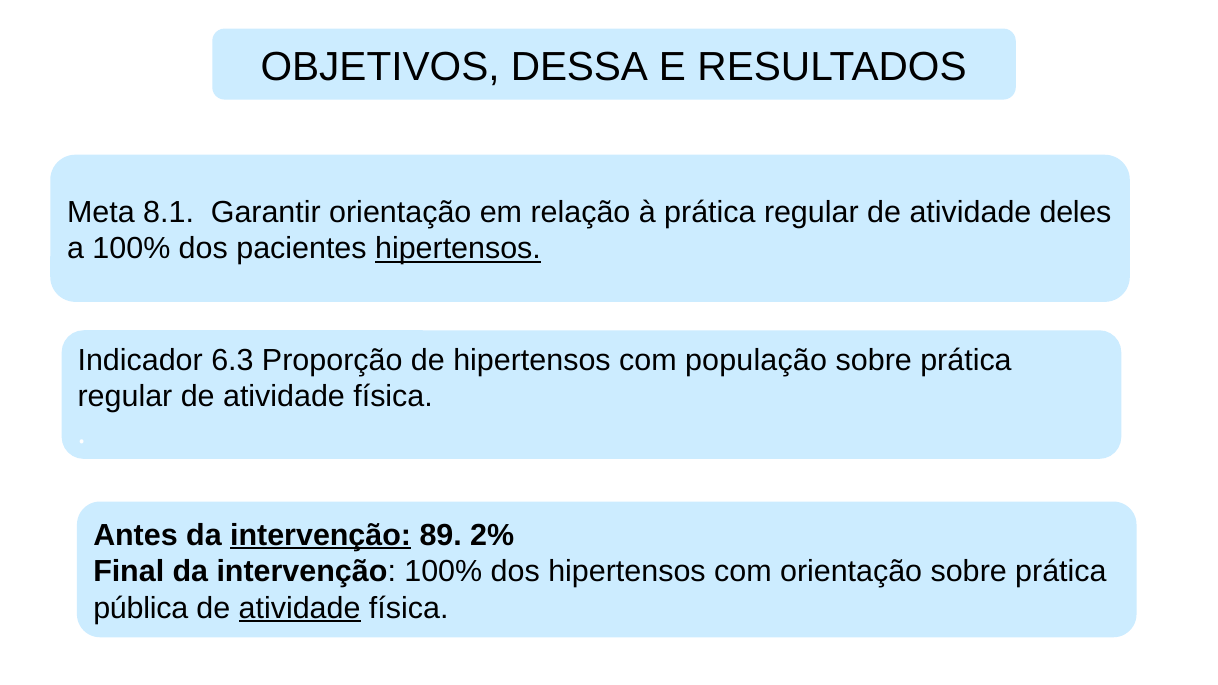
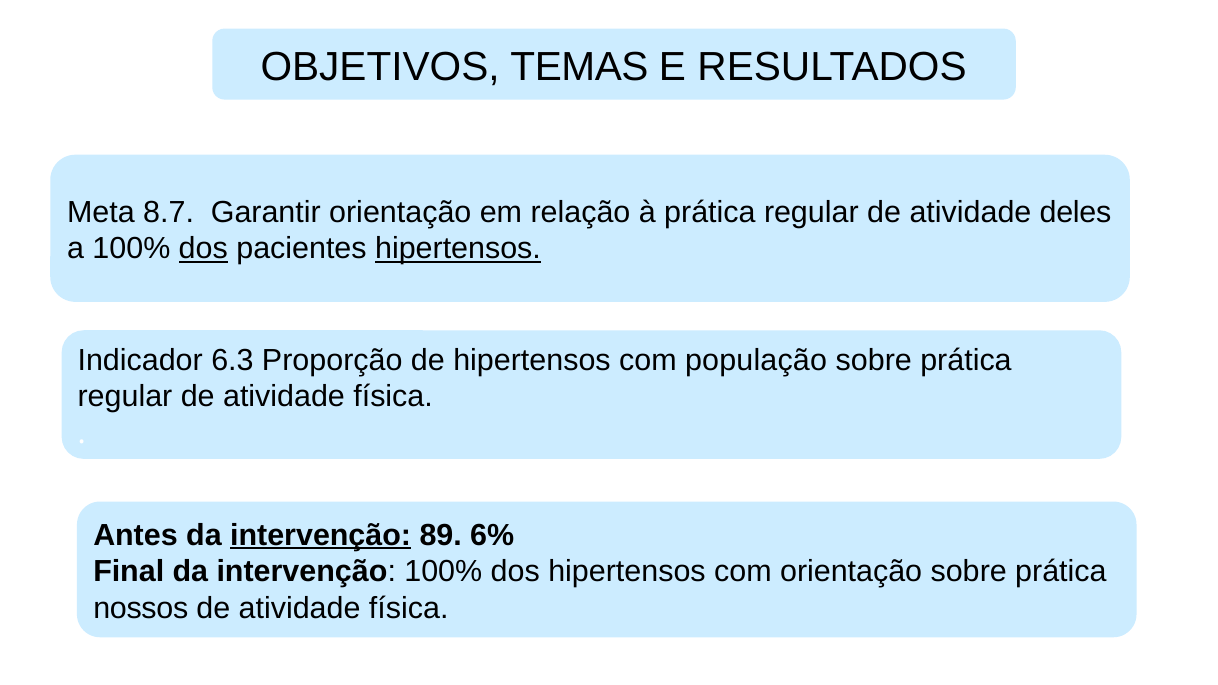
DESSA: DESSA -> TEMAS (579, 67)
8.1: 8.1 -> 8.7 (169, 212)
dos underline: none -> present (203, 249)
2%: 2% -> 6% (492, 535)
pública: pública -> nossos (141, 608)
atividade underline: present -> none (300, 608)
